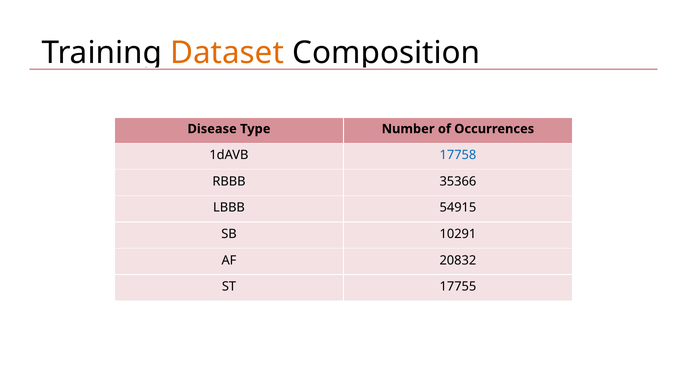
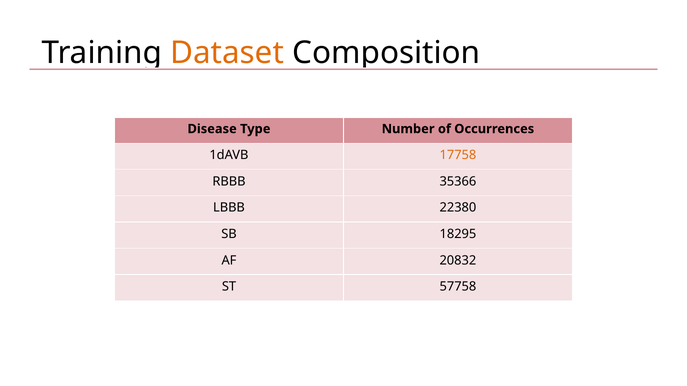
17758 colour: blue -> orange (458, 155)
54915: 54915 -> 22380 (458, 208)
10291: 10291 -> 18295 (458, 234)
17755: 17755 -> 57758 (458, 287)
